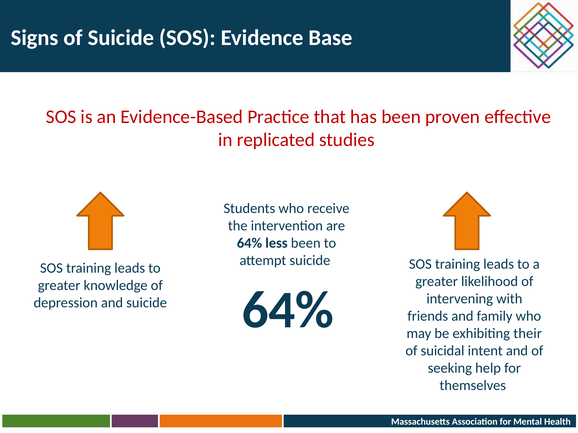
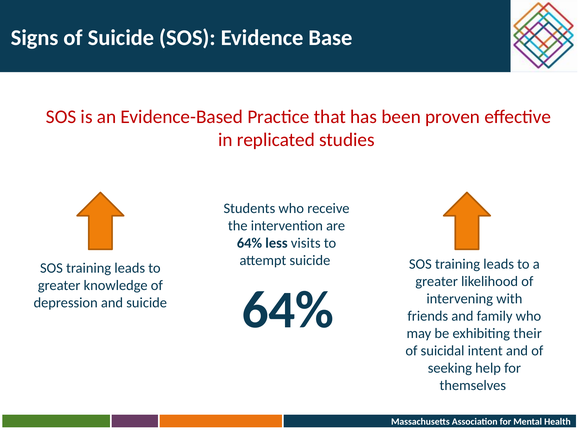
less been: been -> visits (306, 243)
